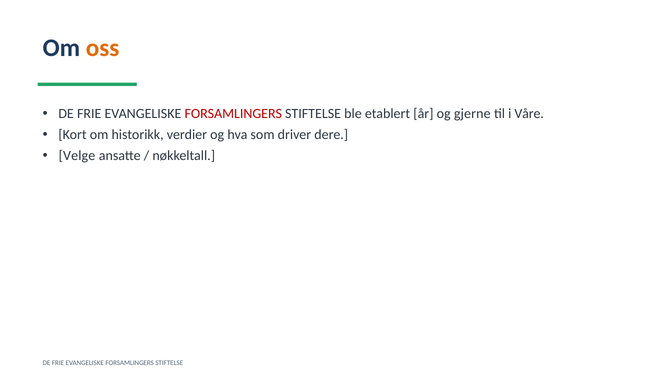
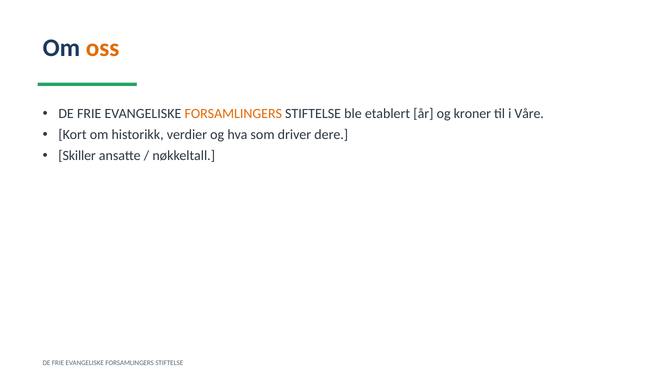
FORSAMLINGERS colour: red -> orange (233, 114)
gjerne: gjerne -> kroner (472, 114)
Velge: Velge -> Skiller (77, 156)
